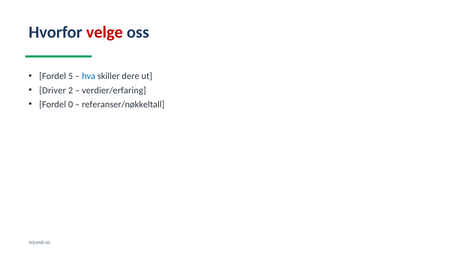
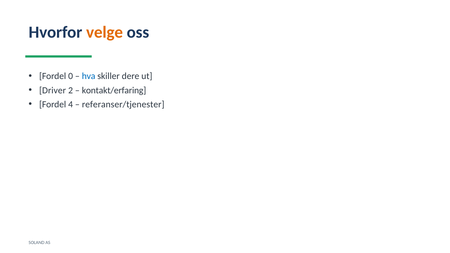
velge colour: red -> orange (105, 32)
5: 5 -> 0 (71, 76)
verdier/erfaring: verdier/erfaring -> kontakt/erfaring (114, 90)
0: 0 -> 4 (71, 104)
referanser/nøkkeltall: referanser/nøkkeltall -> referanser/tjenester (123, 104)
